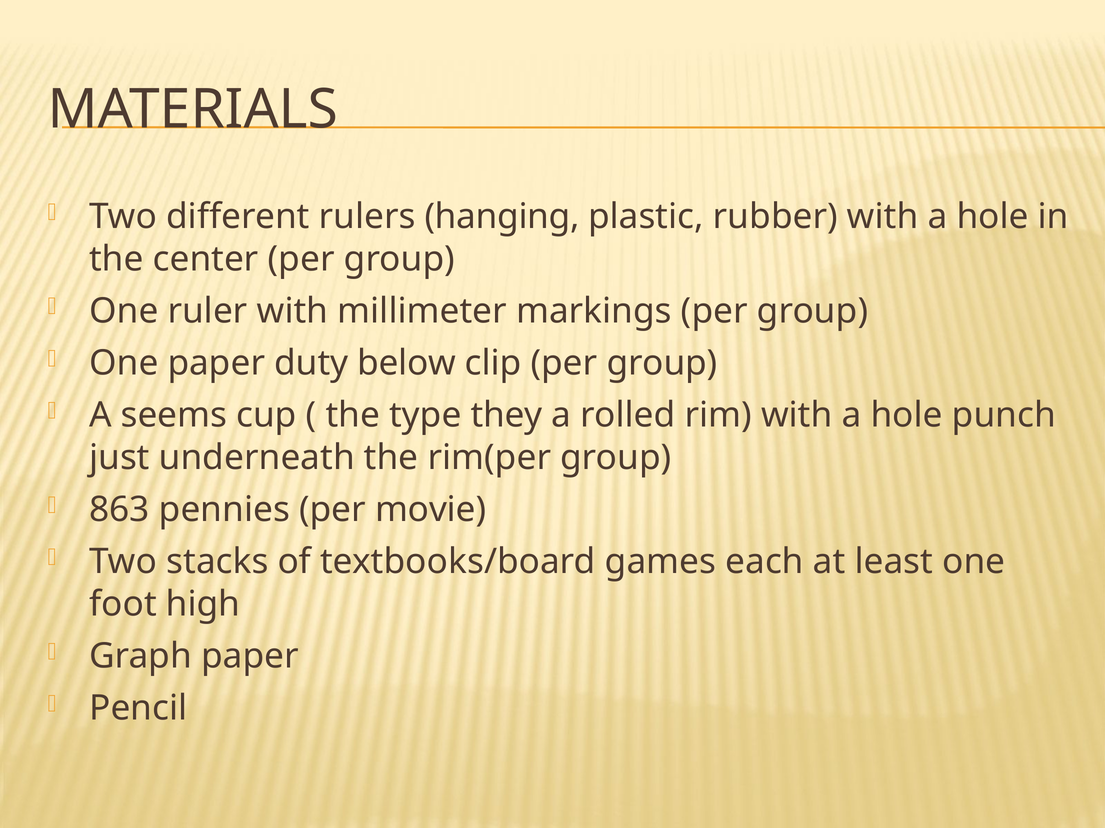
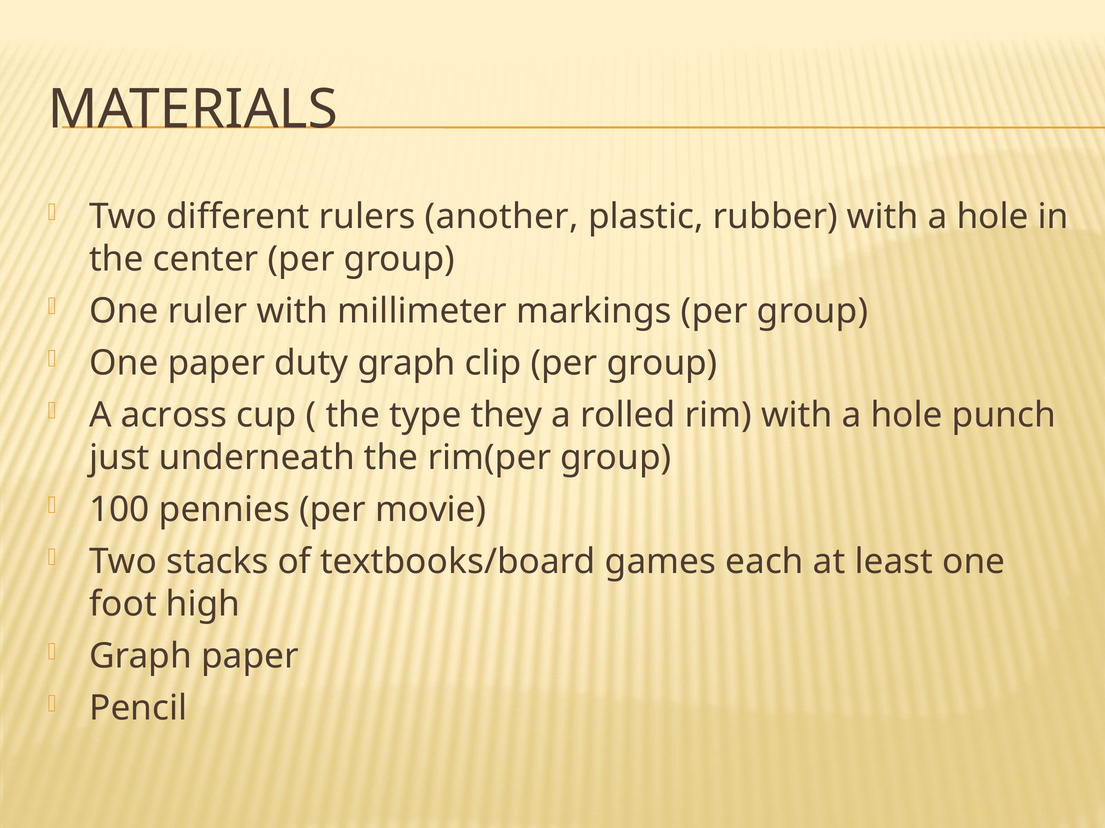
hanging: hanging -> another (502, 217)
duty below: below -> graph (407, 364)
seems: seems -> across (174, 416)
863: 863 -> 100 (119, 510)
